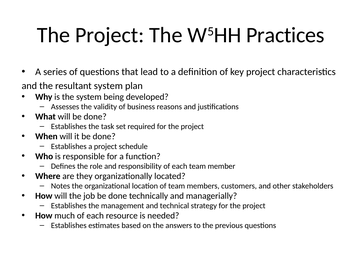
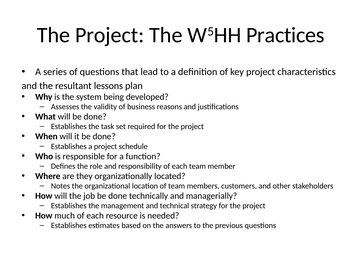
resultant system: system -> lessons (108, 86)
